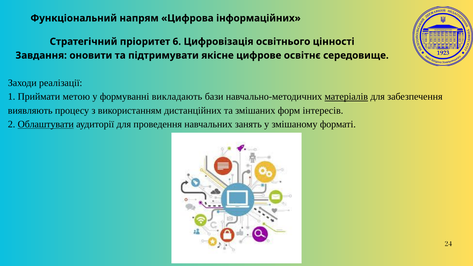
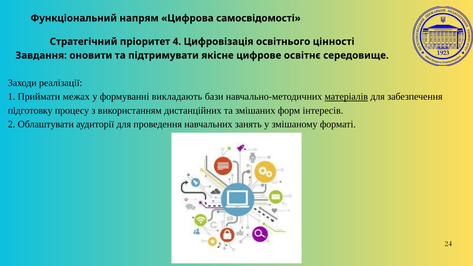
інформаційних: інформаційних -> самосвідомості (258, 18)
6: 6 -> 4 (177, 42)
метою: метою -> межах (76, 97)
виявляють: виявляють -> підготовку (30, 110)
Облаштувати underline: present -> none (46, 124)
